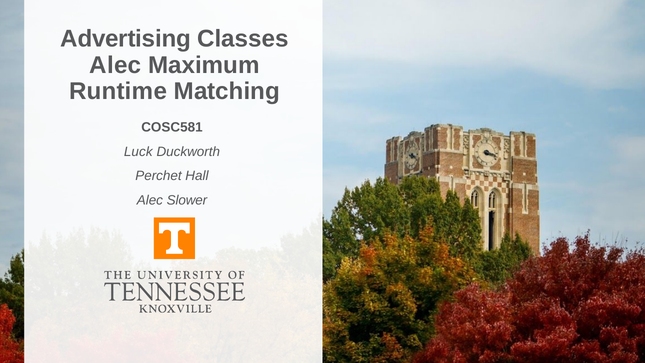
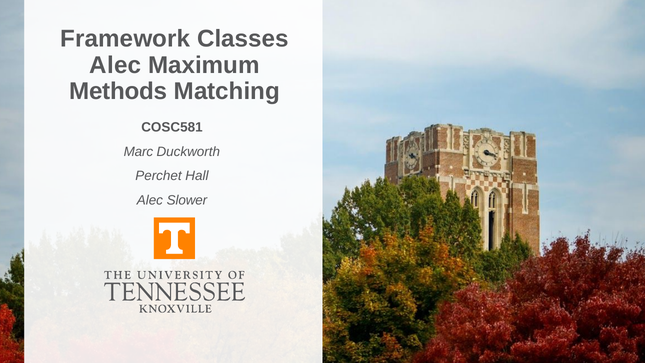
Advertising: Advertising -> Framework (125, 39)
Runtime: Runtime -> Methods (118, 91)
Luck: Luck -> Marc (138, 152)
